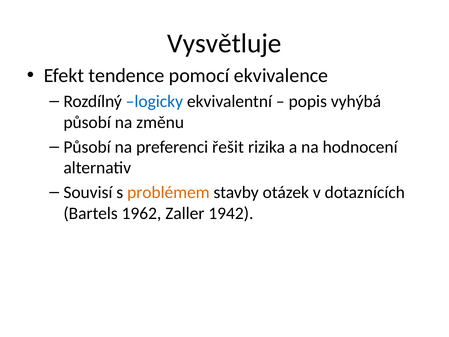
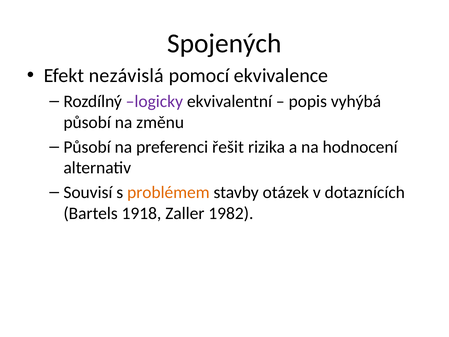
Vysvětluje: Vysvětluje -> Spojených (224, 43)
tendence: tendence -> nezávislá (126, 76)
logicky colour: blue -> purple (154, 101)
1962: 1962 -> 1918 (141, 213)
1942: 1942 -> 1982 (231, 213)
